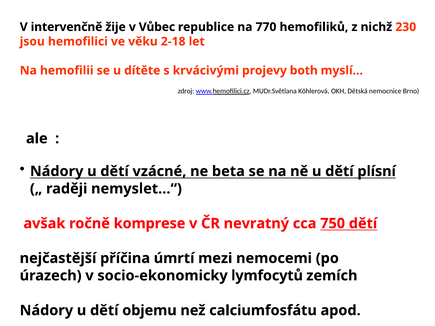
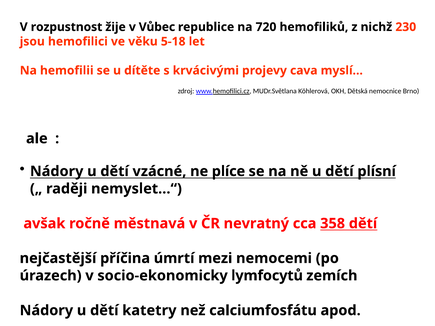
intervenčně: intervenčně -> rozpustnost (67, 27)
770: 770 -> 720 (266, 27)
2-18: 2-18 -> 5-18 (173, 42)
both: both -> cava (304, 71)
beta: beta -> plíce (228, 171)
komprese: komprese -> městnavá (149, 224)
750: 750 -> 358 (333, 224)
objemu: objemu -> katetry (149, 311)
